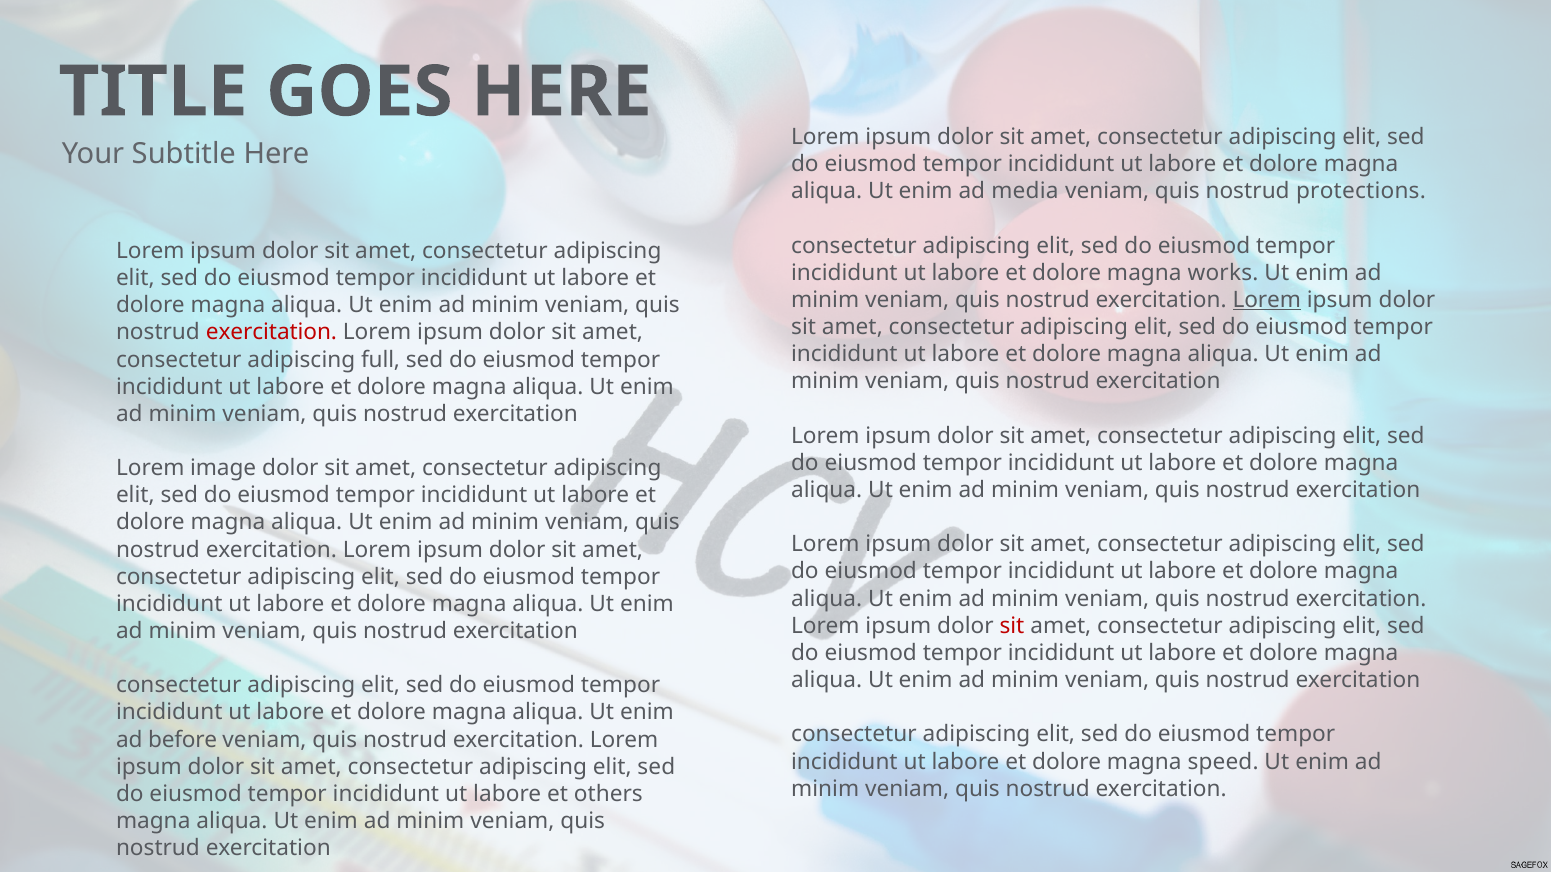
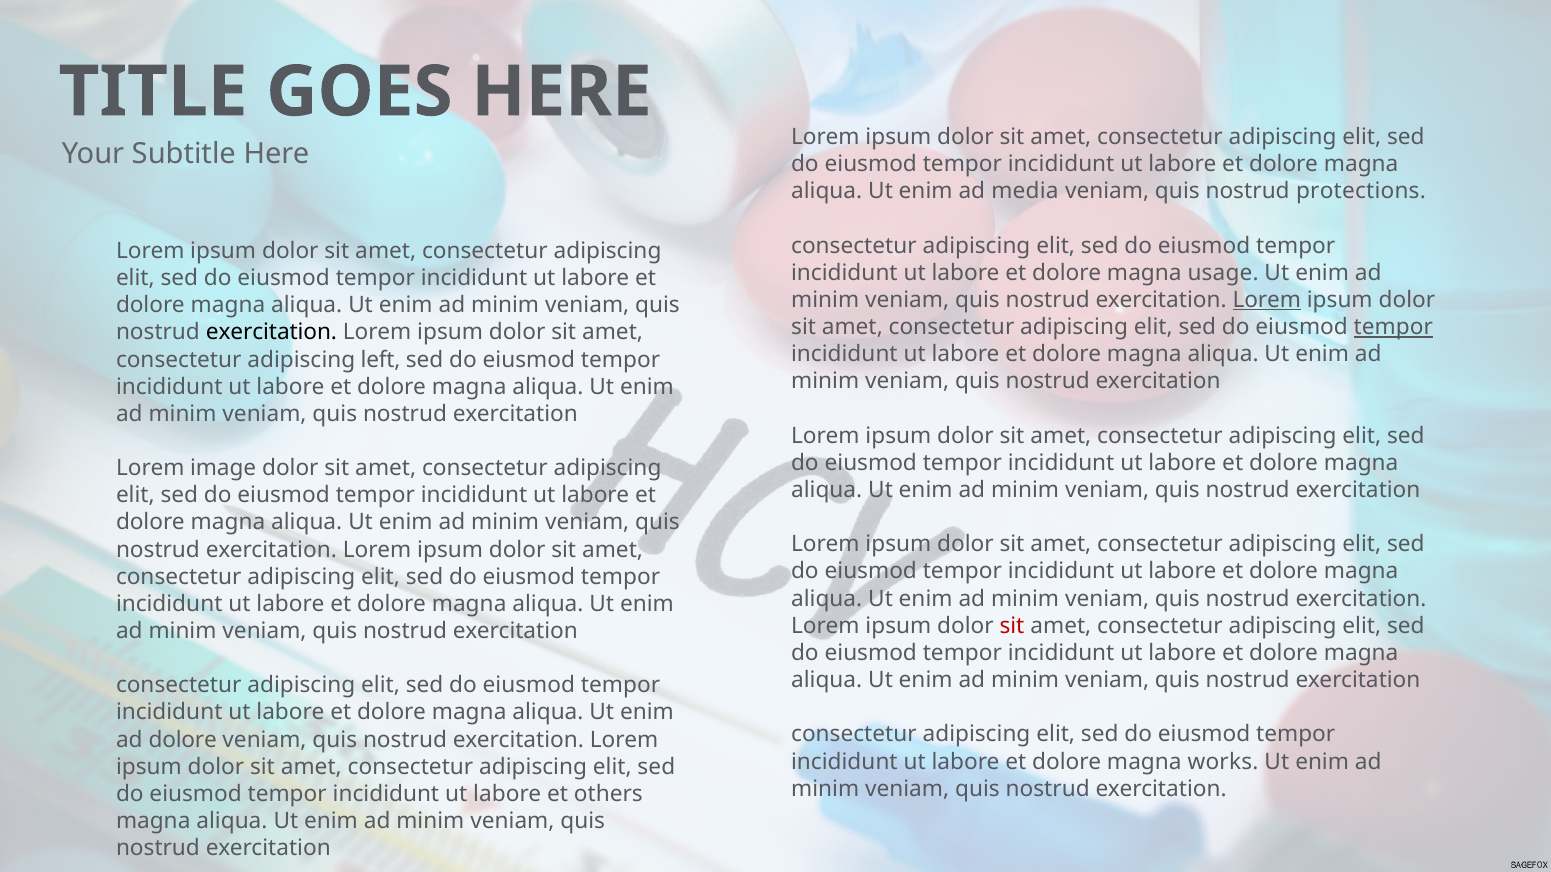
works: works -> usage (1223, 273)
tempor underline: none -> present (1393, 327)
exercitation colour: red -> black (271, 333)
full: full -> left (381, 360)
ad before: before -> dolore (183, 740)
speed: speed -> works (1223, 762)
